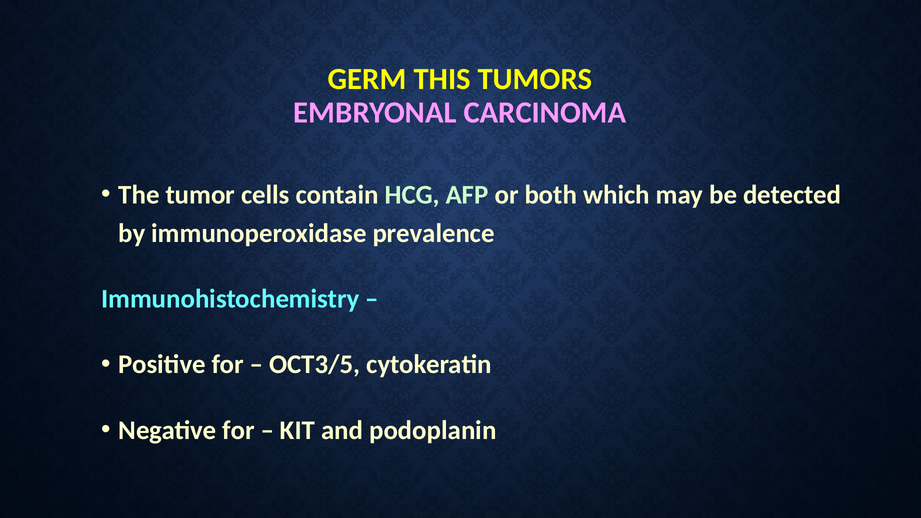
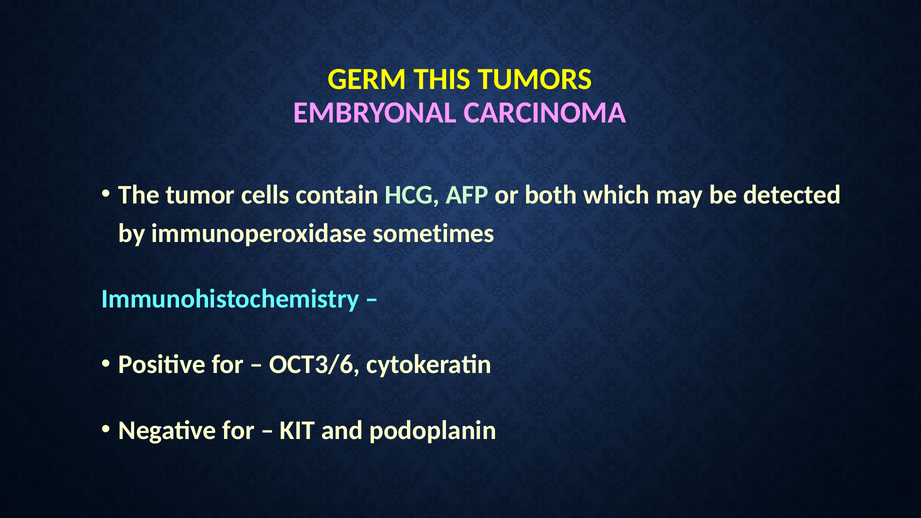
prevalence: prevalence -> sometimes (434, 234)
OCT3/5: OCT3/5 -> OCT3/6 (315, 365)
